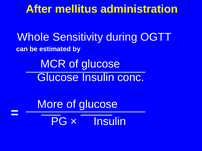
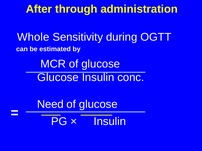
mellitus: mellitus -> through (76, 9)
More: More -> Need (50, 105)
